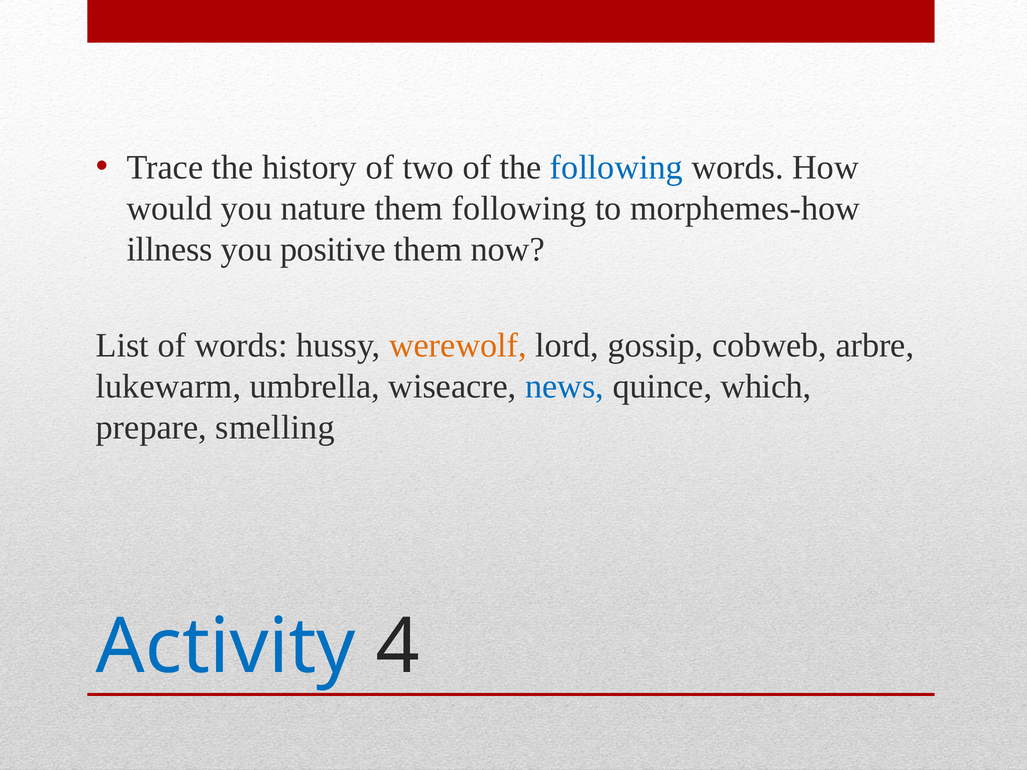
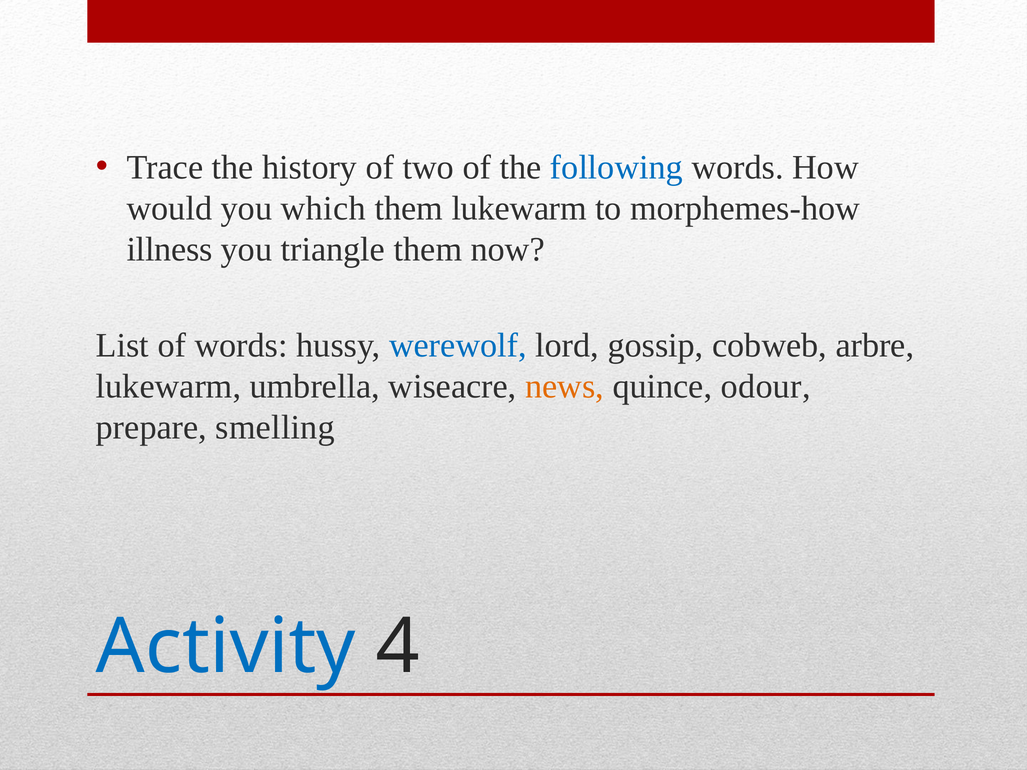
nature: nature -> which (323, 209)
them following: following -> lukewarm (519, 209)
positive: positive -> triangle (333, 250)
werewolf colour: orange -> blue (458, 346)
news colour: blue -> orange (565, 387)
which: which -> odour (766, 387)
